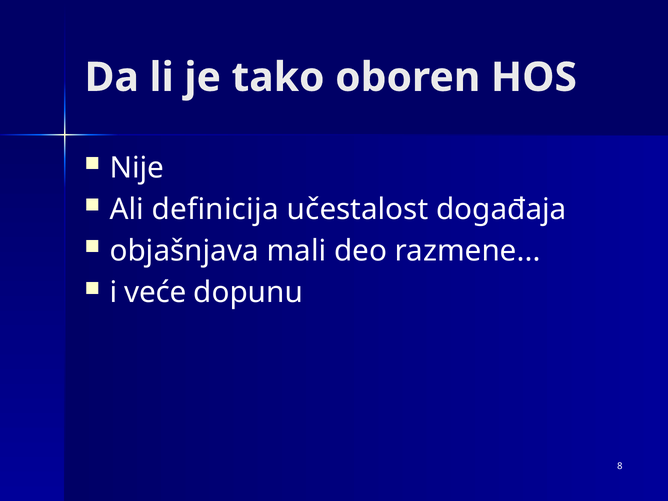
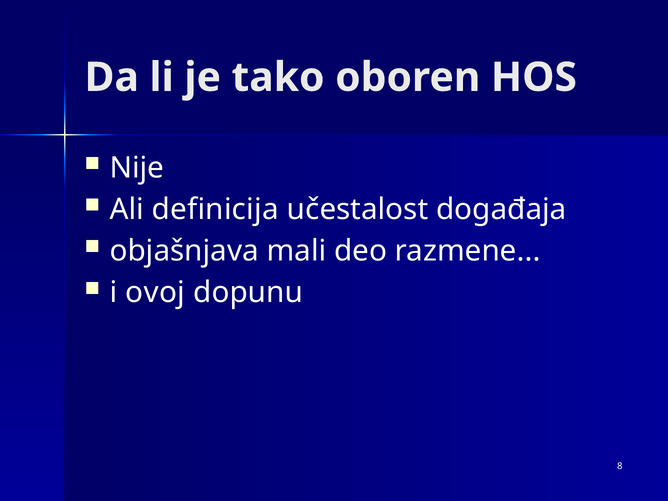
veće: veće -> ovoj (155, 293)
